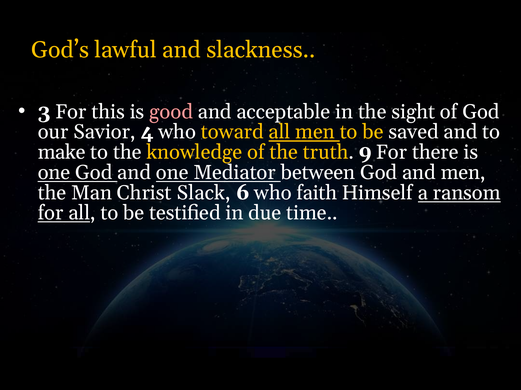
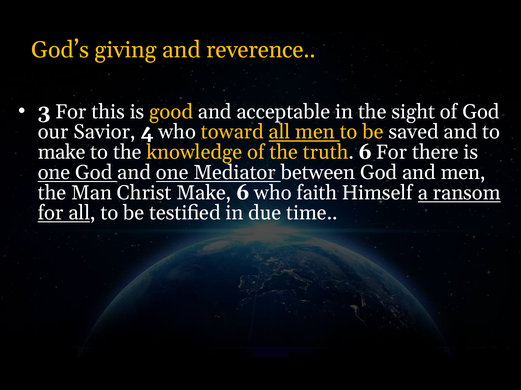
lawful: lawful -> giving (126, 50)
slackness: slackness -> reverence (261, 50)
good colour: pink -> yellow (171, 112)
truth 9: 9 -> 6 (365, 153)
Christ Slack: Slack -> Make (204, 193)
